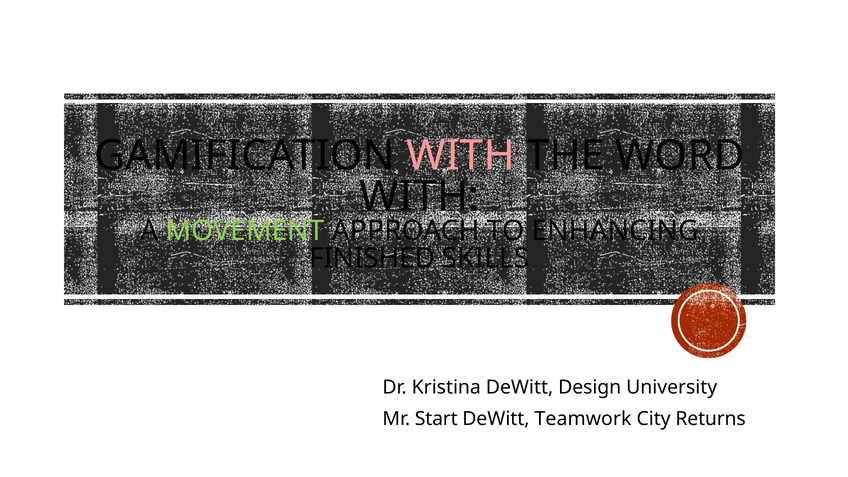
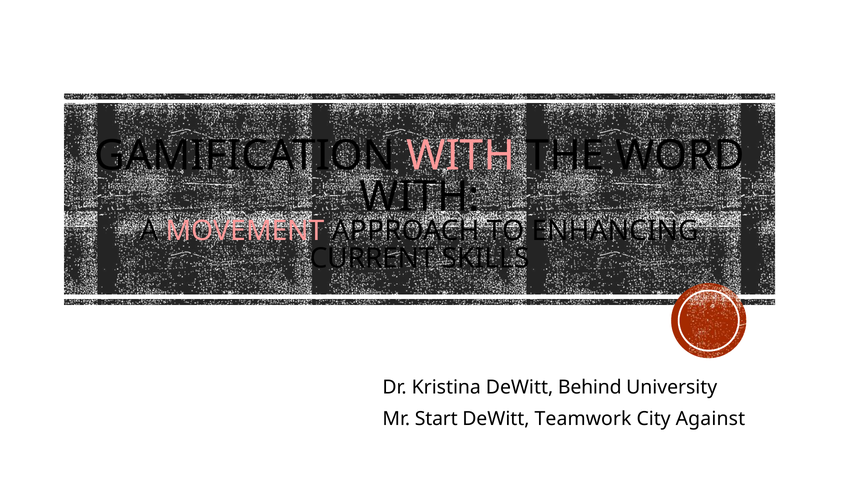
MOVEMENT colour: light green -> pink (245, 231)
FINISHED: FINISHED -> CURRENT (372, 258)
Design: Design -> Behind (590, 387)
Returns: Returns -> Against (710, 419)
